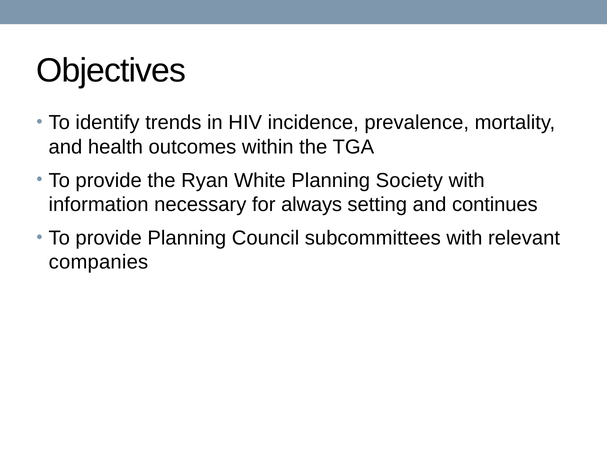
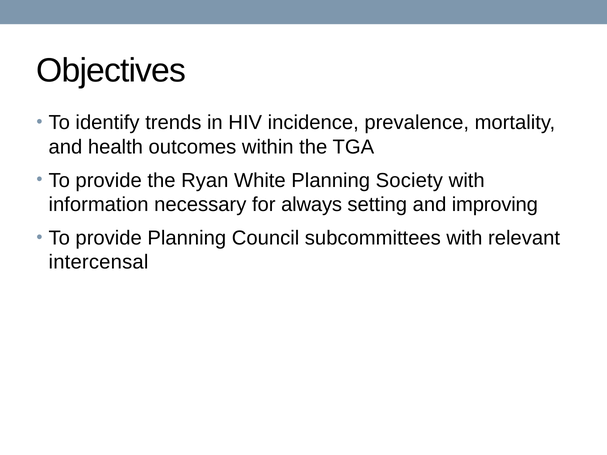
continues: continues -> improving (495, 205)
companies: companies -> intercensal (98, 262)
